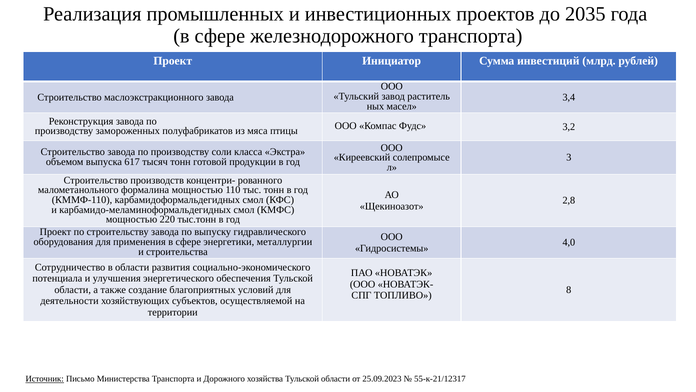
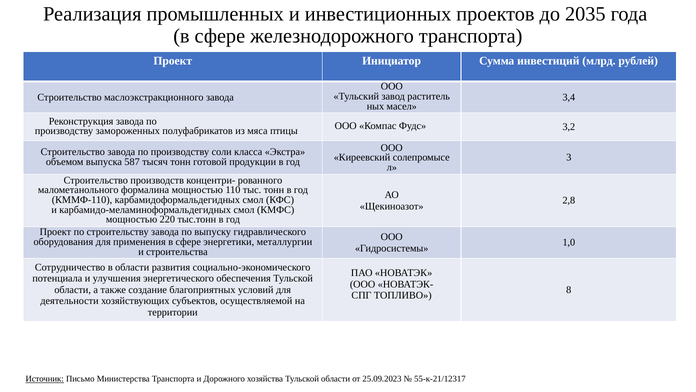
617: 617 -> 587 (132, 162)
4,0: 4,0 -> 1,0 (569, 242)
